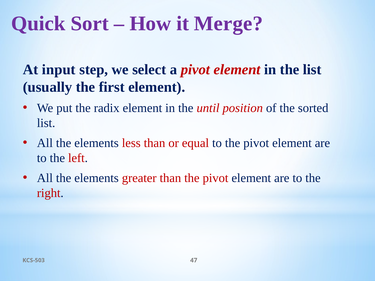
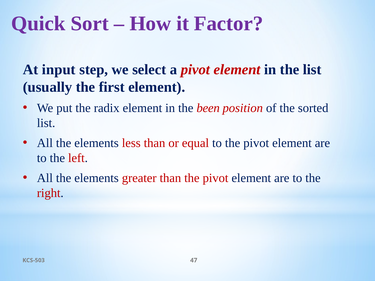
Merge: Merge -> Factor (229, 24)
until: until -> been (208, 108)
